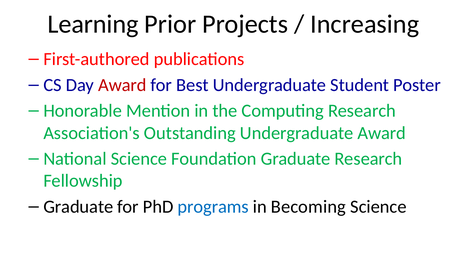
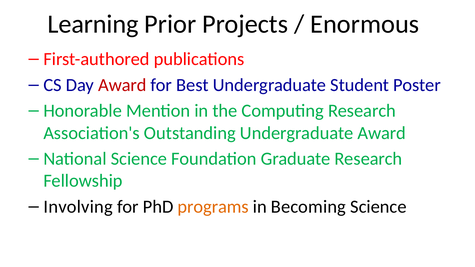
Increasing: Increasing -> Enormous (365, 24)
Graduate: Graduate -> Involving (78, 207)
programs colour: blue -> orange (213, 207)
